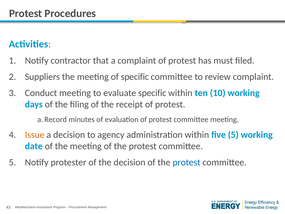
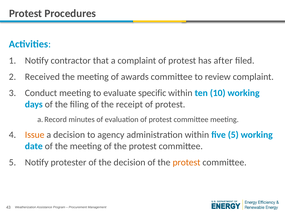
must: must -> after (223, 61)
Suppliers: Suppliers -> Received (42, 77)
of specific: specific -> awards (135, 77)
protest colour: blue -> orange (187, 162)
